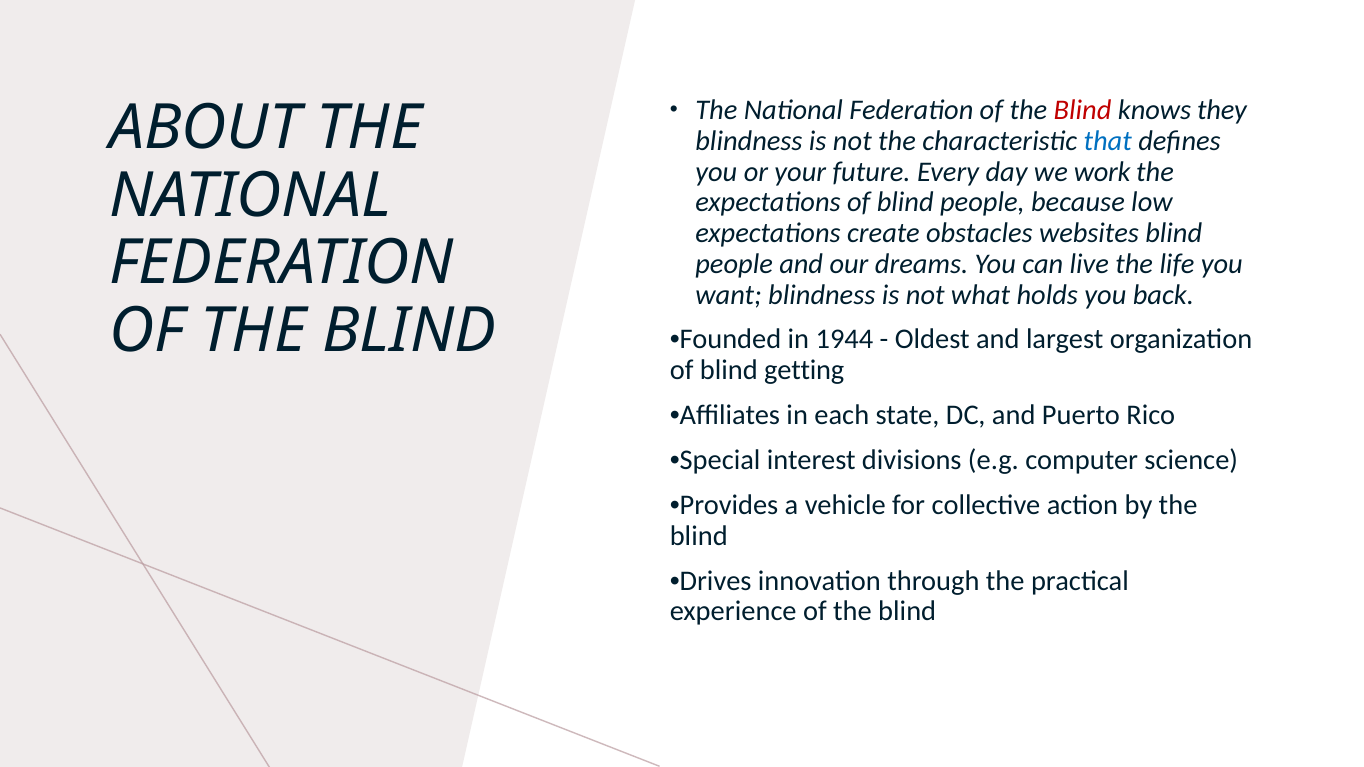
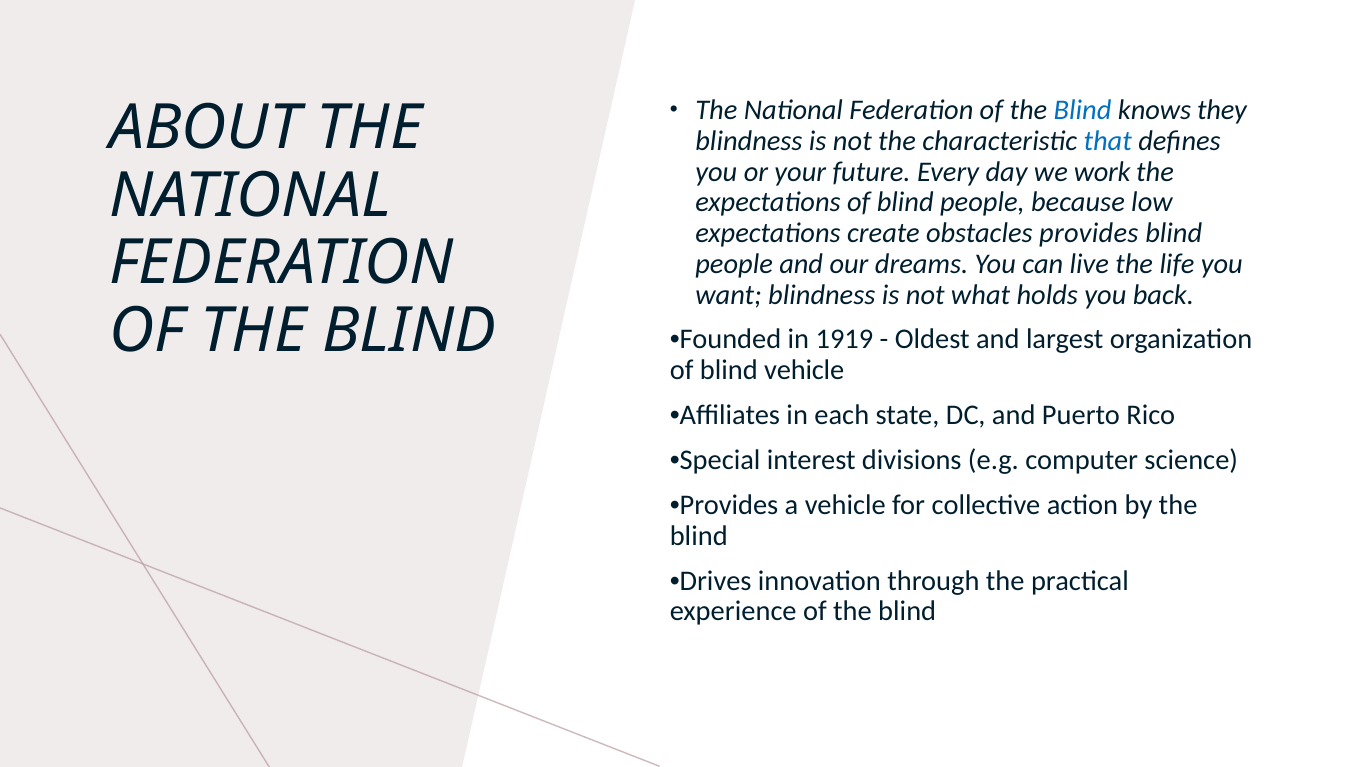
Blind colour: red -> blue (1083, 110)
obstacles websites: websites -> provides (1089, 233)
1944: 1944 -> 1919 (844, 340)
blind getting: getting -> vehicle (804, 370)
